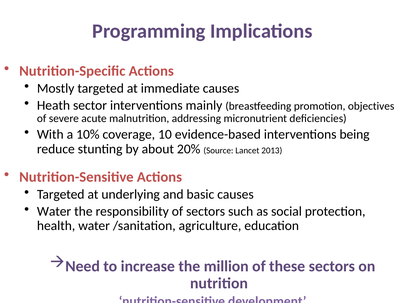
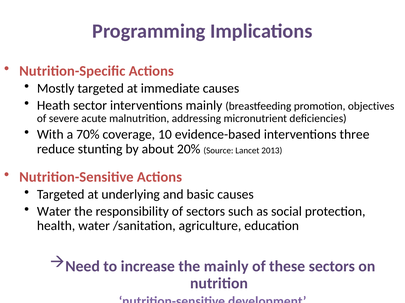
10%: 10% -> 70% (88, 135)
being: being -> three (355, 135)
the million: million -> mainly (226, 267)
